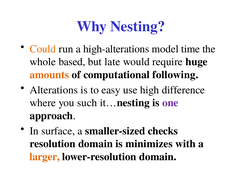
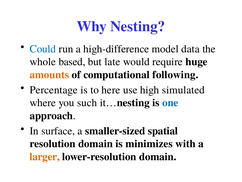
Could colour: orange -> blue (43, 49)
high-alterations: high-alterations -> high-difference (116, 49)
time: time -> data (190, 49)
Alterations: Alterations -> Percentage (54, 90)
easy: easy -> here (111, 90)
difference: difference -> simulated (183, 90)
one colour: purple -> blue (170, 103)
checks: checks -> spatial (163, 131)
